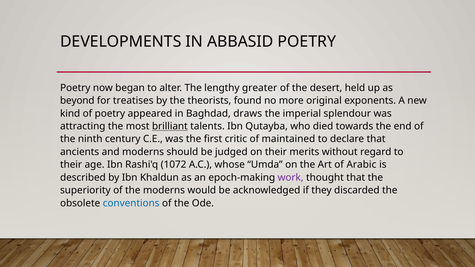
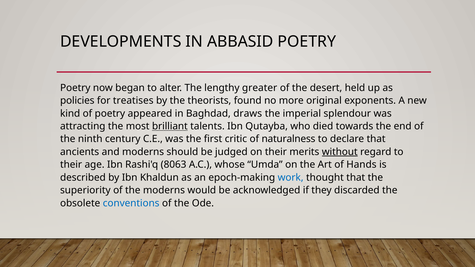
beyond: beyond -> policies (77, 101)
maintained: maintained -> naturalness (289, 139)
without underline: none -> present (340, 152)
1072: 1072 -> 8063 (174, 165)
Arabic: Arabic -> Hands (361, 165)
work colour: purple -> blue (291, 178)
